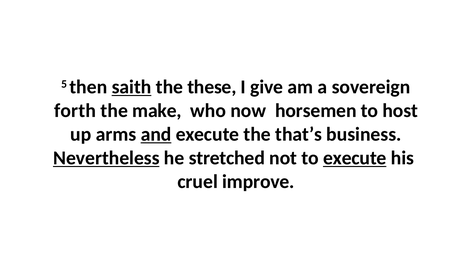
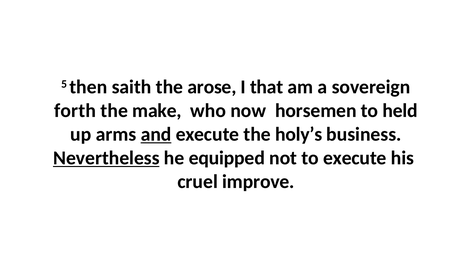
saith underline: present -> none (132, 87)
these: these -> arose (212, 87)
give: give -> that (267, 87)
host: host -> held (400, 111)
that’s: that’s -> holy’s (299, 134)
stretched: stretched -> equipped (227, 158)
execute underline: present -> none (355, 158)
